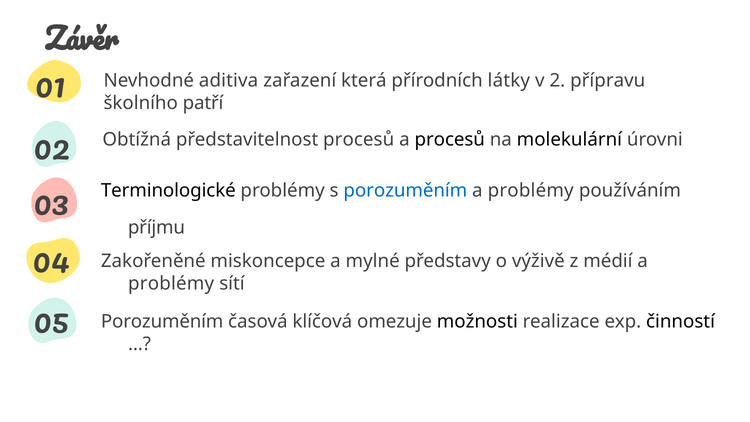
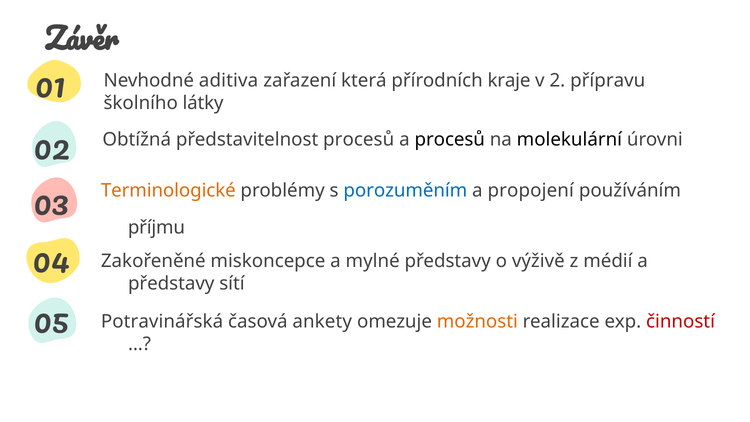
látky: látky -> kraje (509, 81)
patří: patří -> látky (203, 103)
Terminologické colour: black -> orange (168, 190)
problémy: problémy -> propojení (531, 190)
problémy: problémy -> představy (171, 283)
Porozuměním: Porozuměním -> Potravinářská (162, 321)
klíčová: klíčová -> ankety (322, 321)
možnosti colour: black -> orange (477, 321)
činností colour: black -> red (681, 321)
